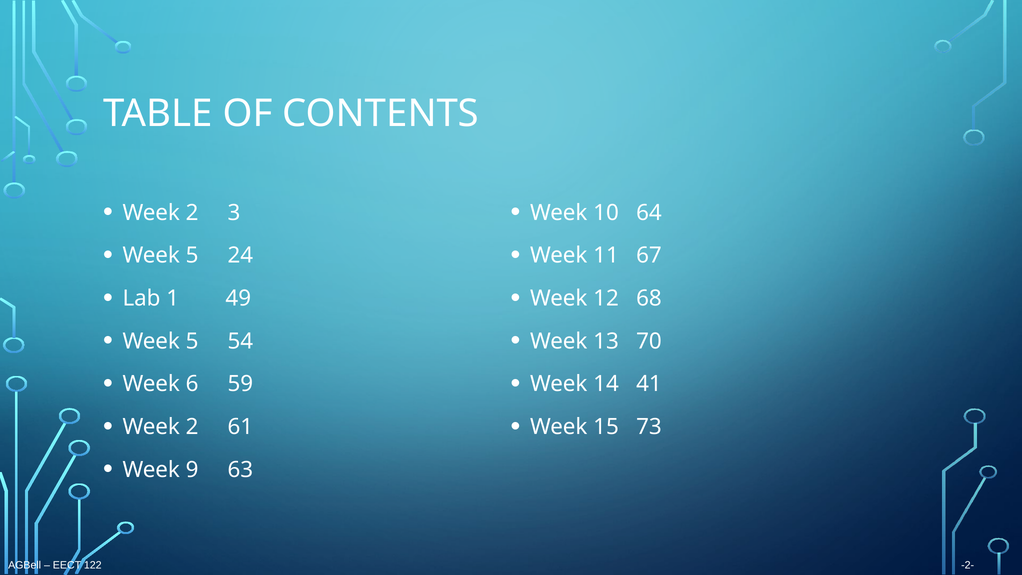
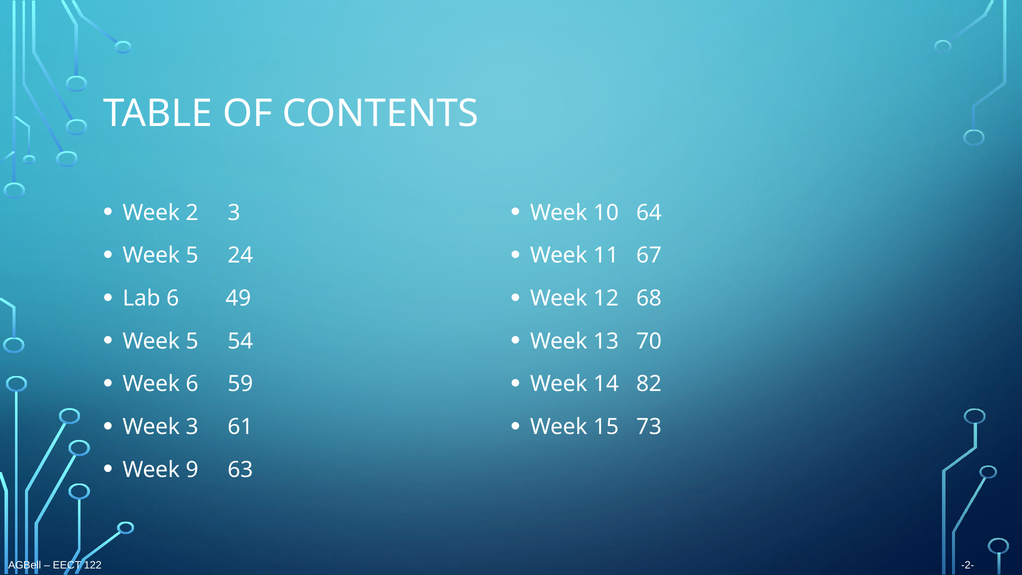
Lab 1: 1 -> 6 (173, 298)
41: 41 -> 82 (649, 384)
2: 2 -> 3 (192, 427)
